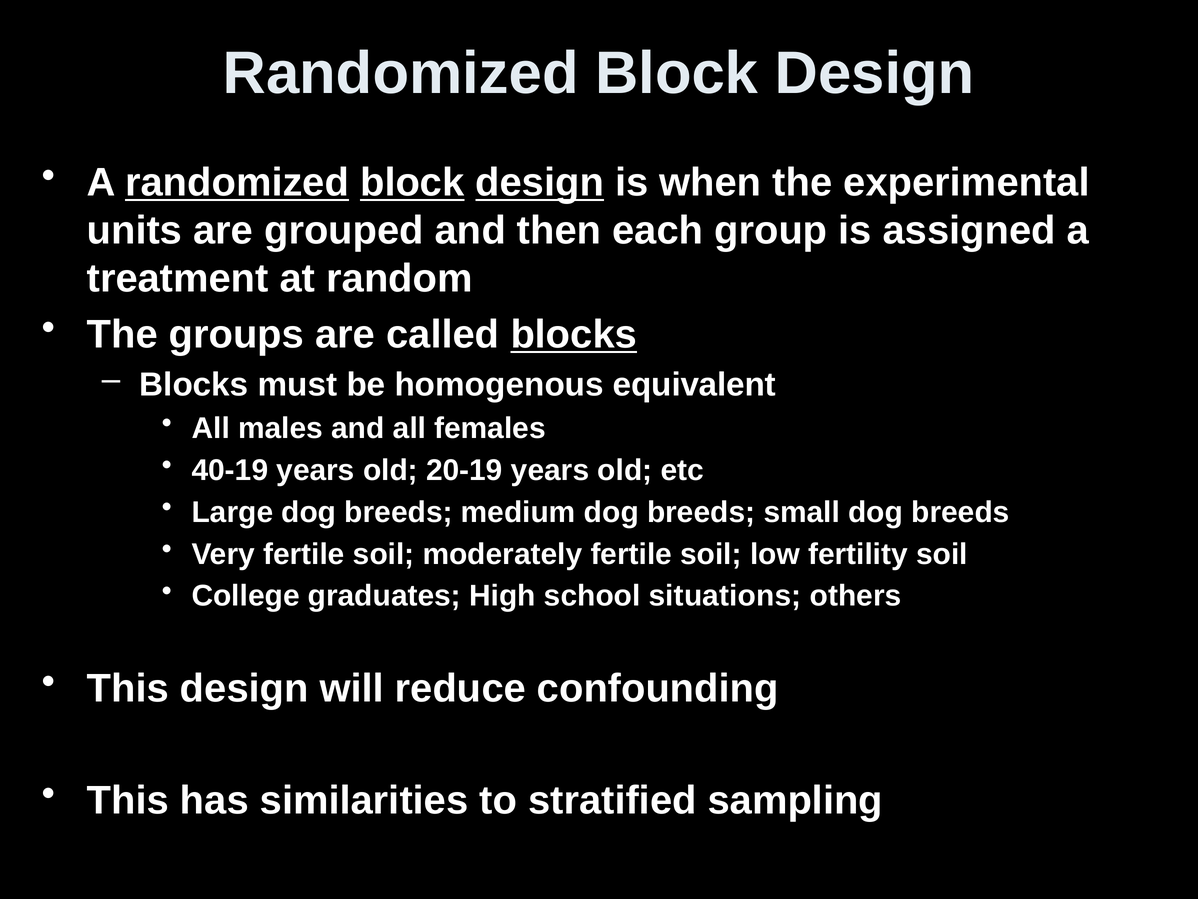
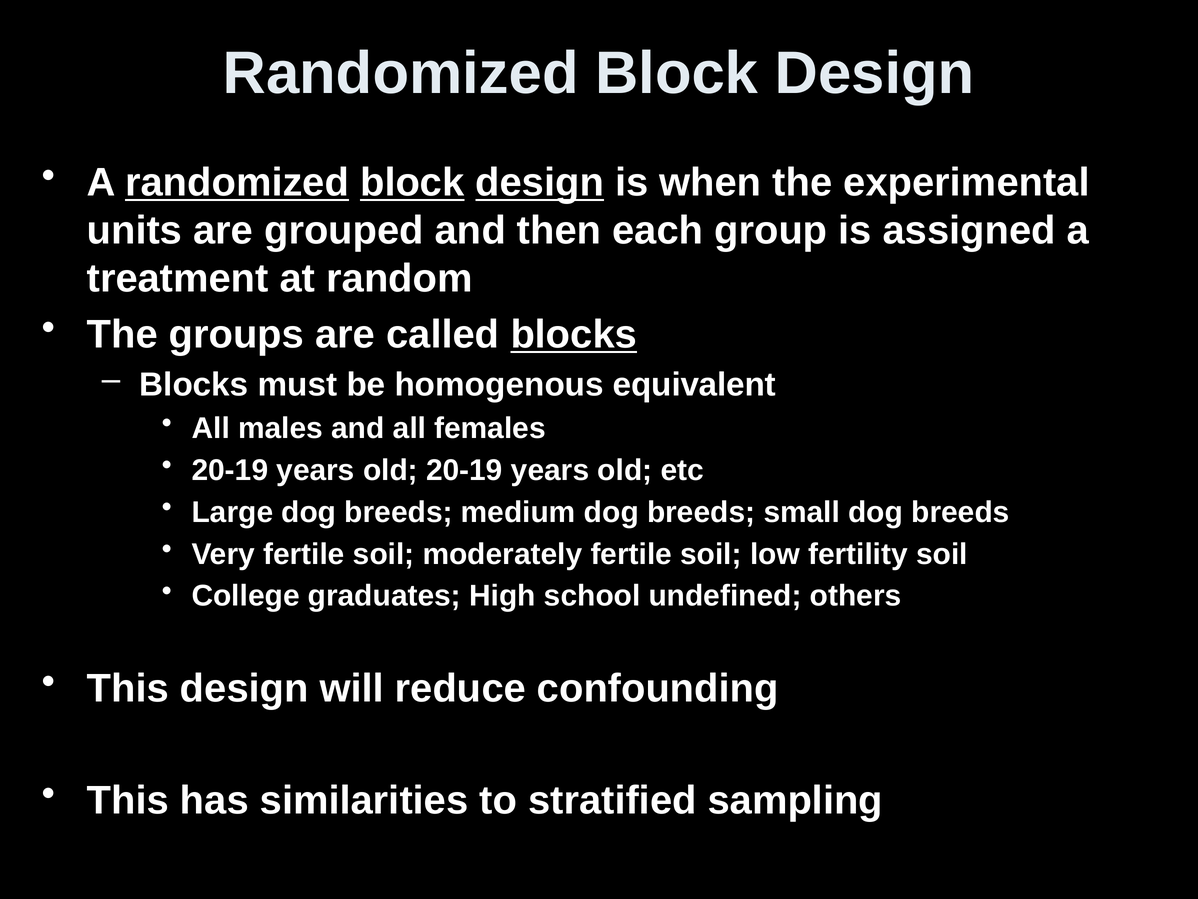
40-19: 40-19 -> 20-19 (230, 470)
situations: situations -> undefined (725, 596)
